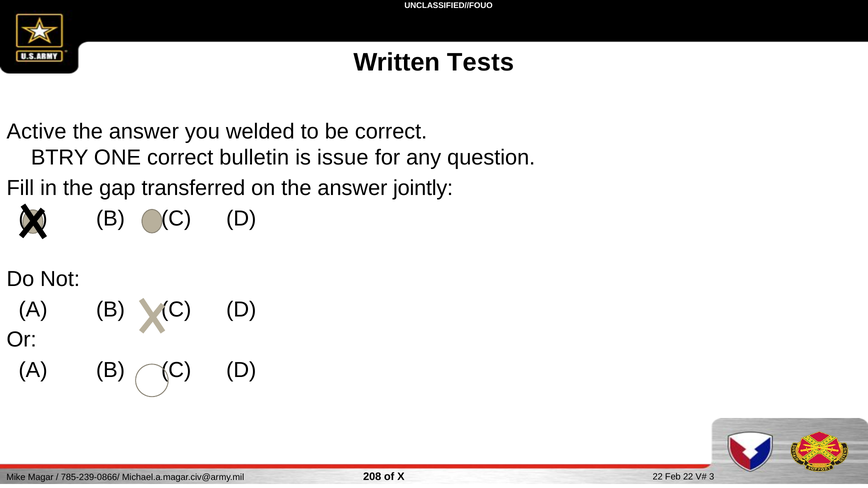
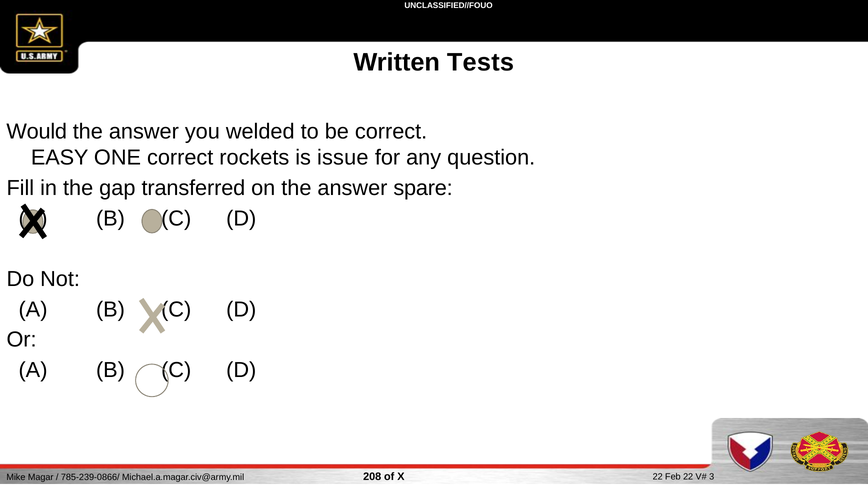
Active: Active -> Would (37, 132)
BTRY: BTRY -> EASY (60, 158)
bulletin: bulletin -> rockets (254, 158)
jointly: jointly -> spare (423, 188)
